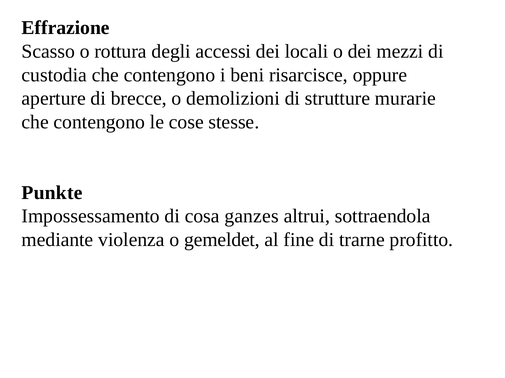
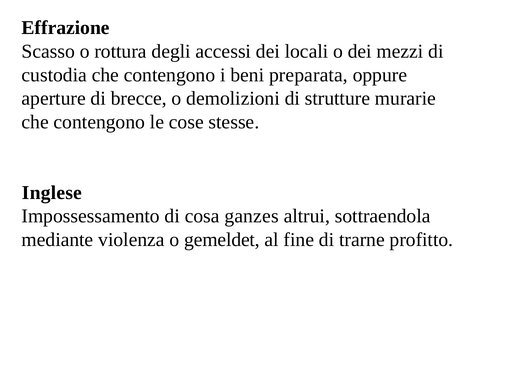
risarcisce: risarcisce -> preparata (308, 75)
Punkte: Punkte -> Inglese (52, 193)
